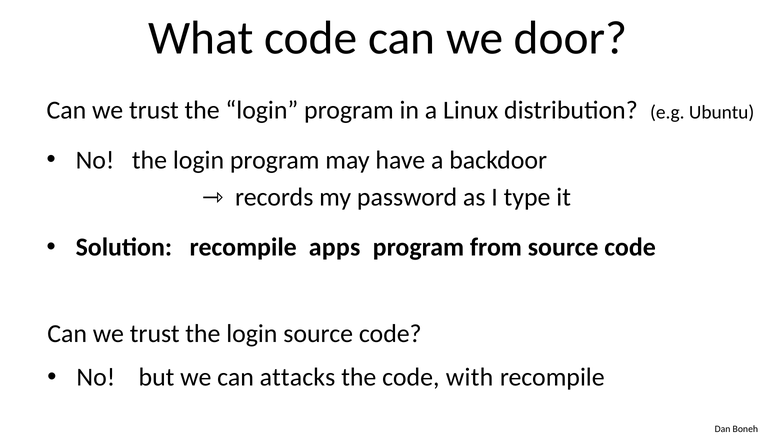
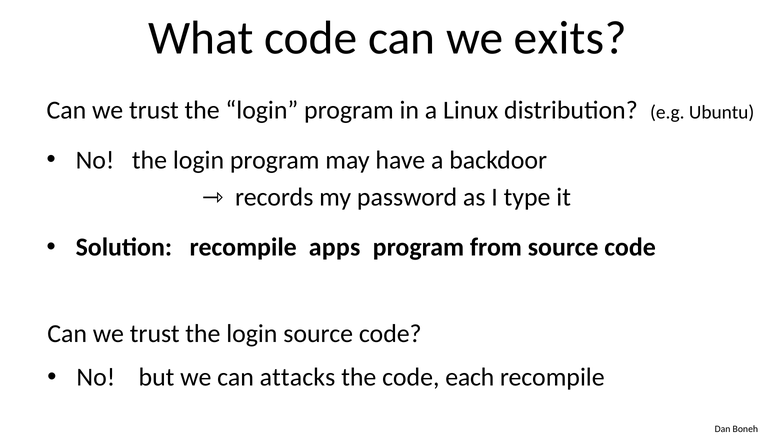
door: door -> exits (570, 38)
with: with -> each (470, 378)
